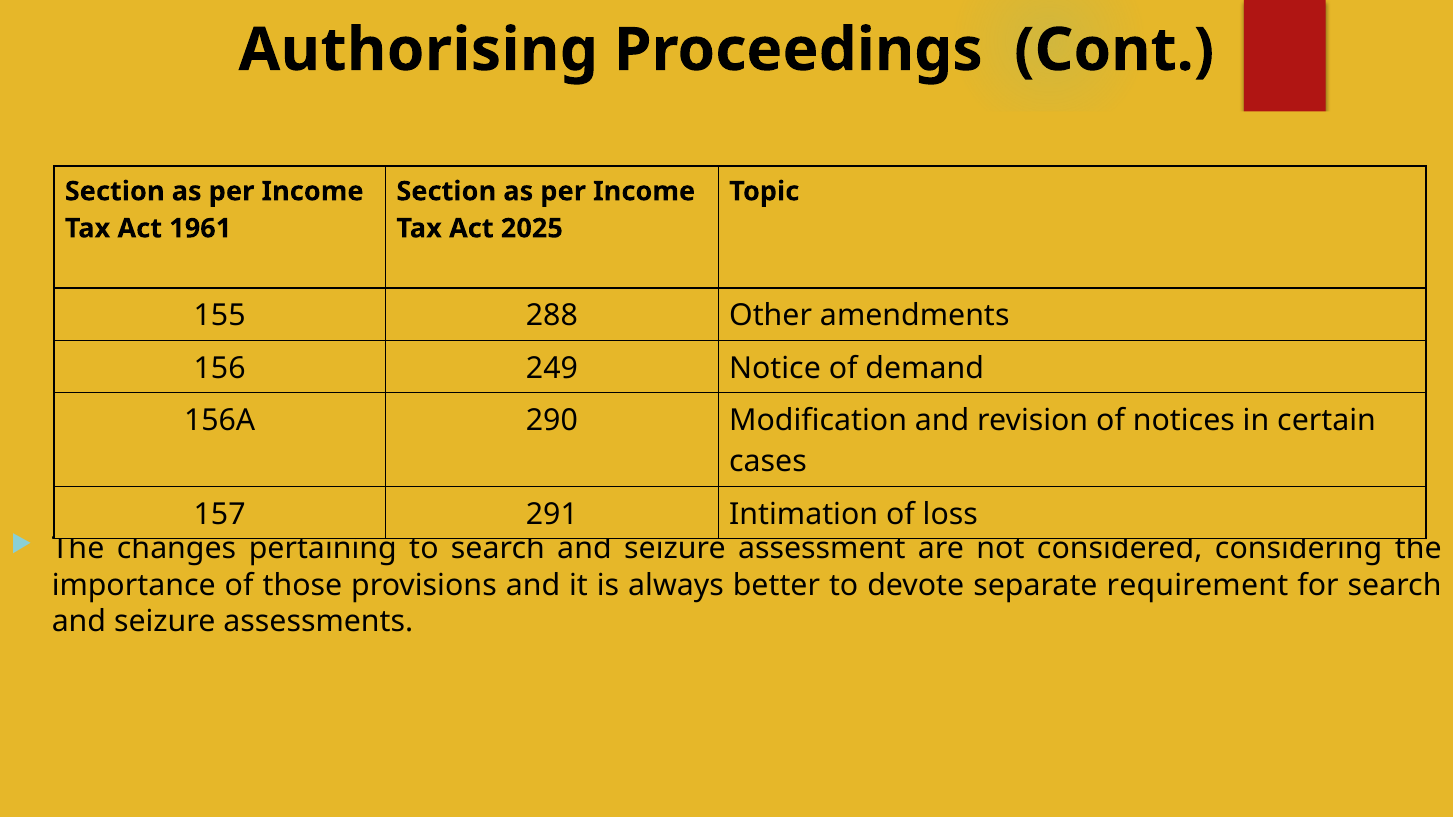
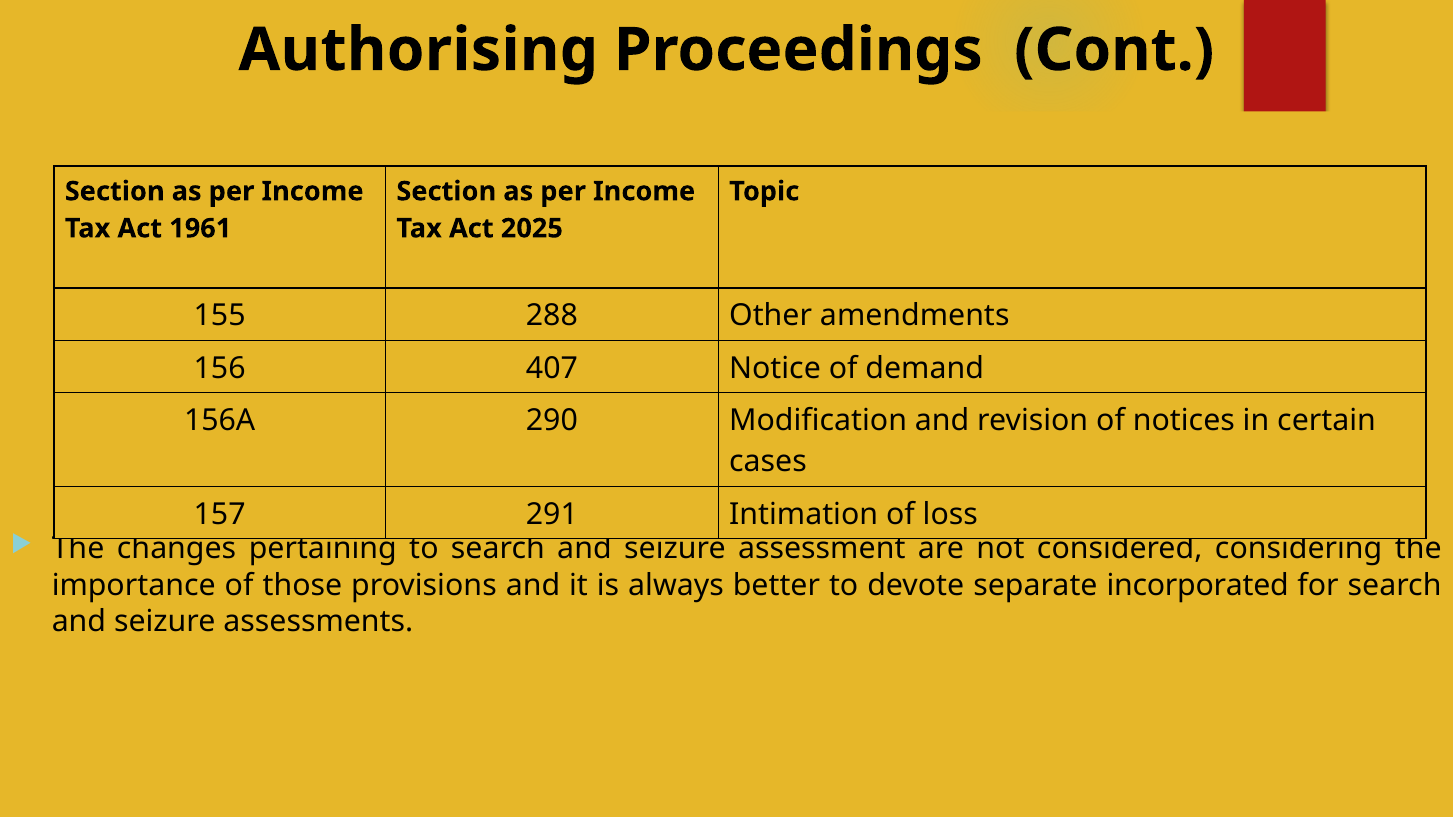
249: 249 -> 407 (552, 368)
requirement: requirement -> incorporated (1198, 585)
